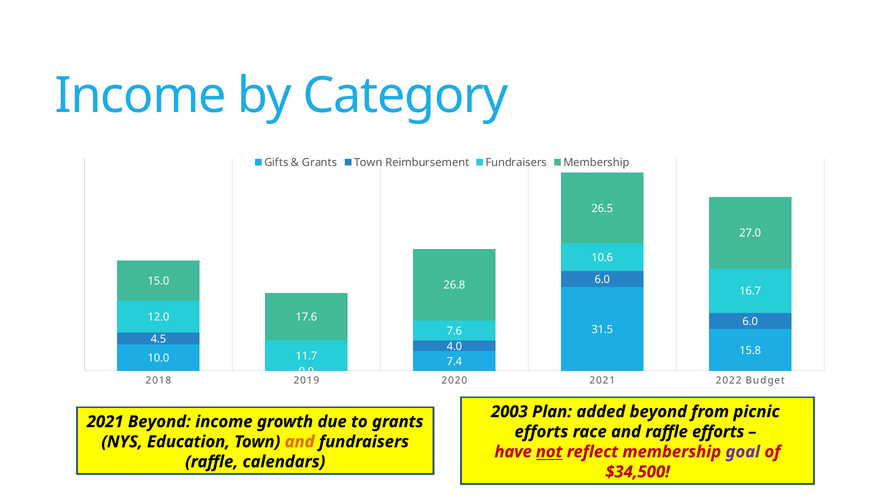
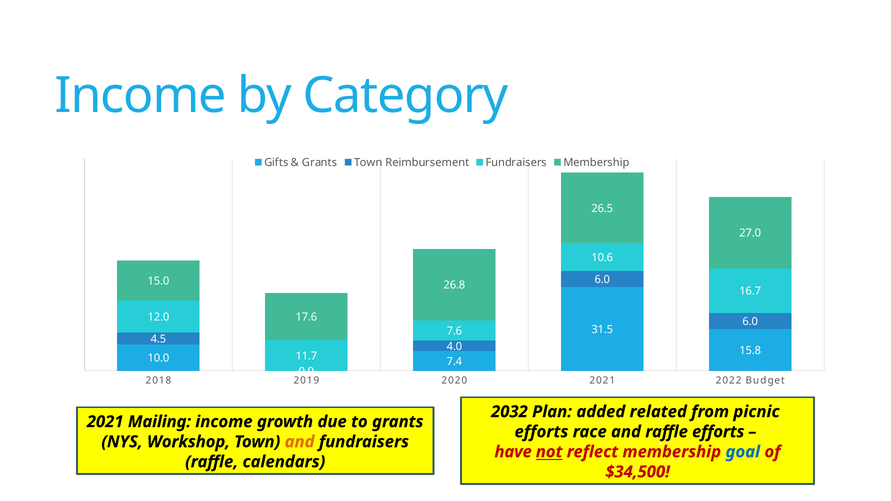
2003: 2003 -> 2032 (509, 412)
added beyond: beyond -> related (658, 412)
2021 Beyond: Beyond -> Mailing (159, 422)
Education: Education -> Workshop (188, 442)
goal colour: purple -> blue (743, 452)
